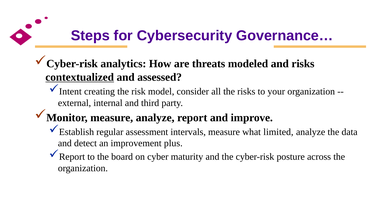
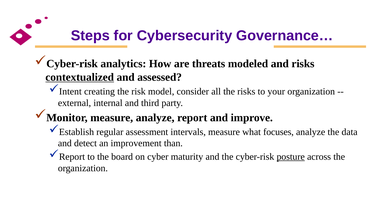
limited: limited -> focuses (278, 132)
plus: plus -> than (173, 143)
posture underline: none -> present (291, 157)
